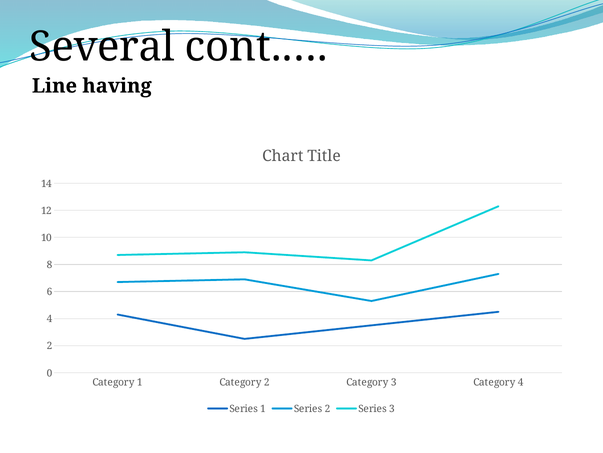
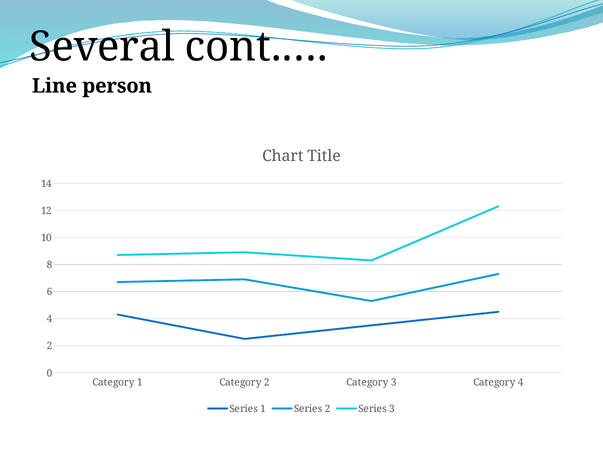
having: having -> person (117, 86)
